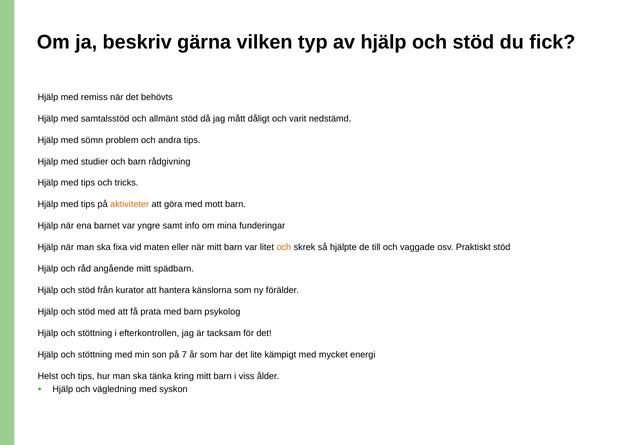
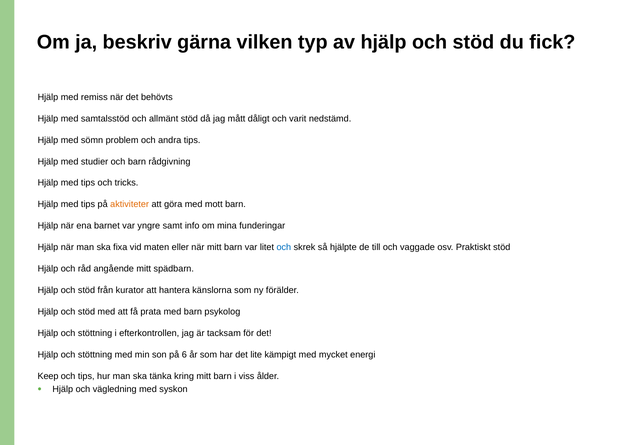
och colour: orange -> blue (284, 247)
7: 7 -> 6 (184, 354)
Helst: Helst -> Keep (48, 376)
